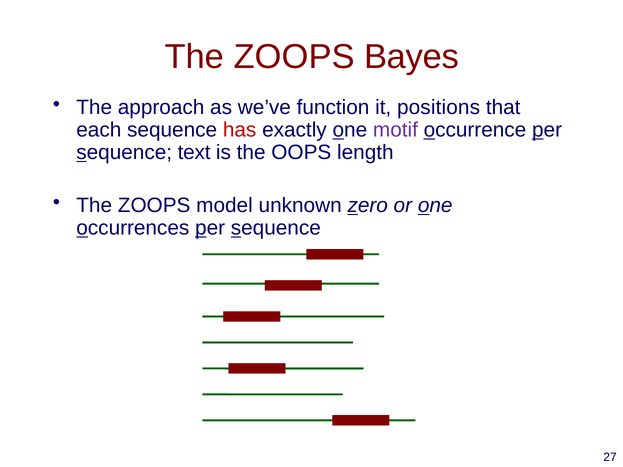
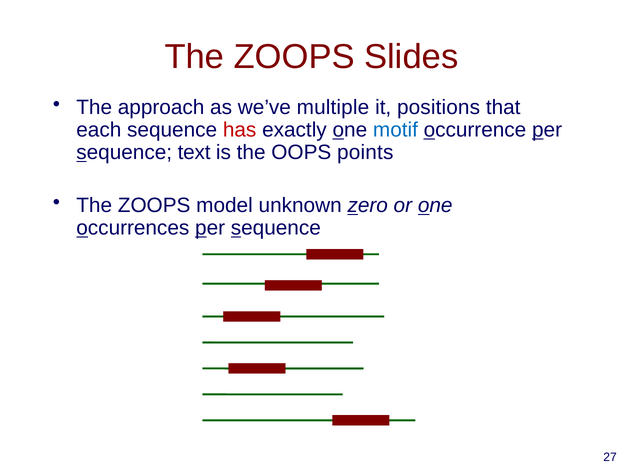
Bayes: Bayes -> Slides (411, 57)
function: function -> multiple (333, 108)
motif colour: purple -> blue (395, 130)
length: length -> points (365, 153)
